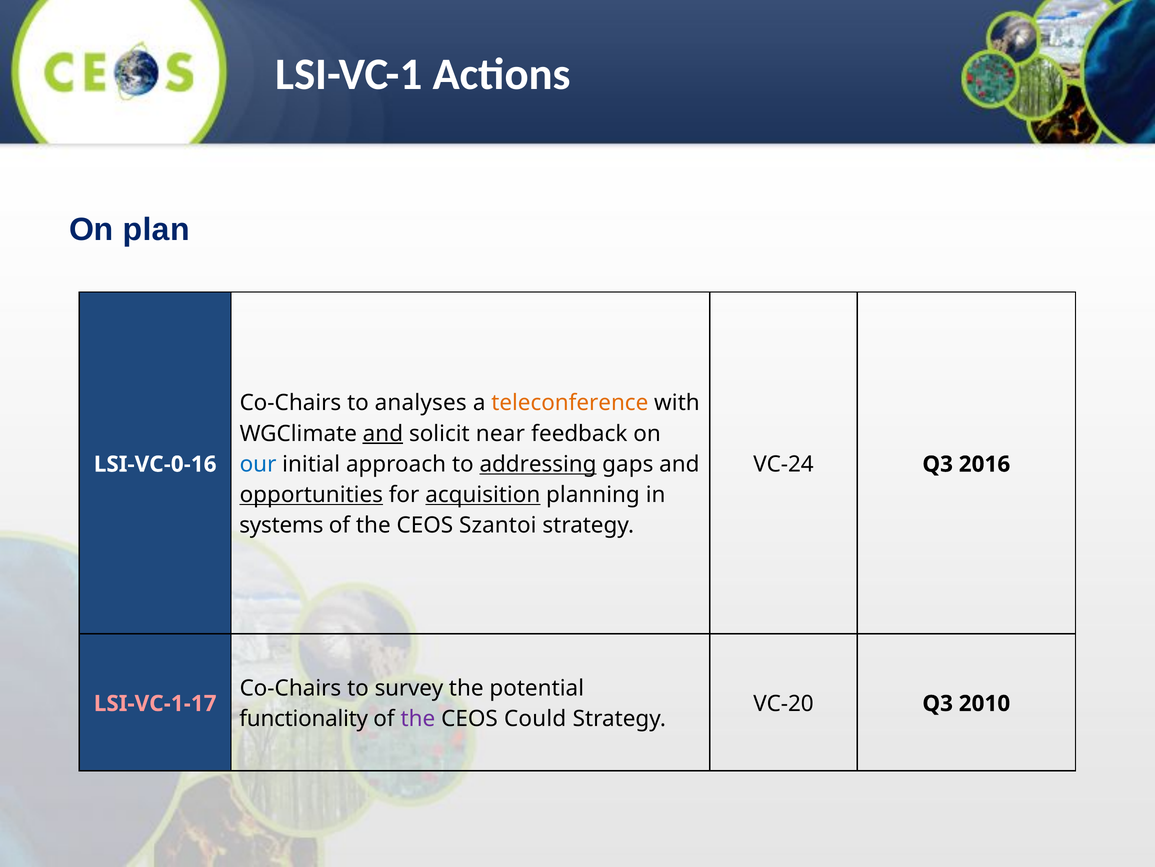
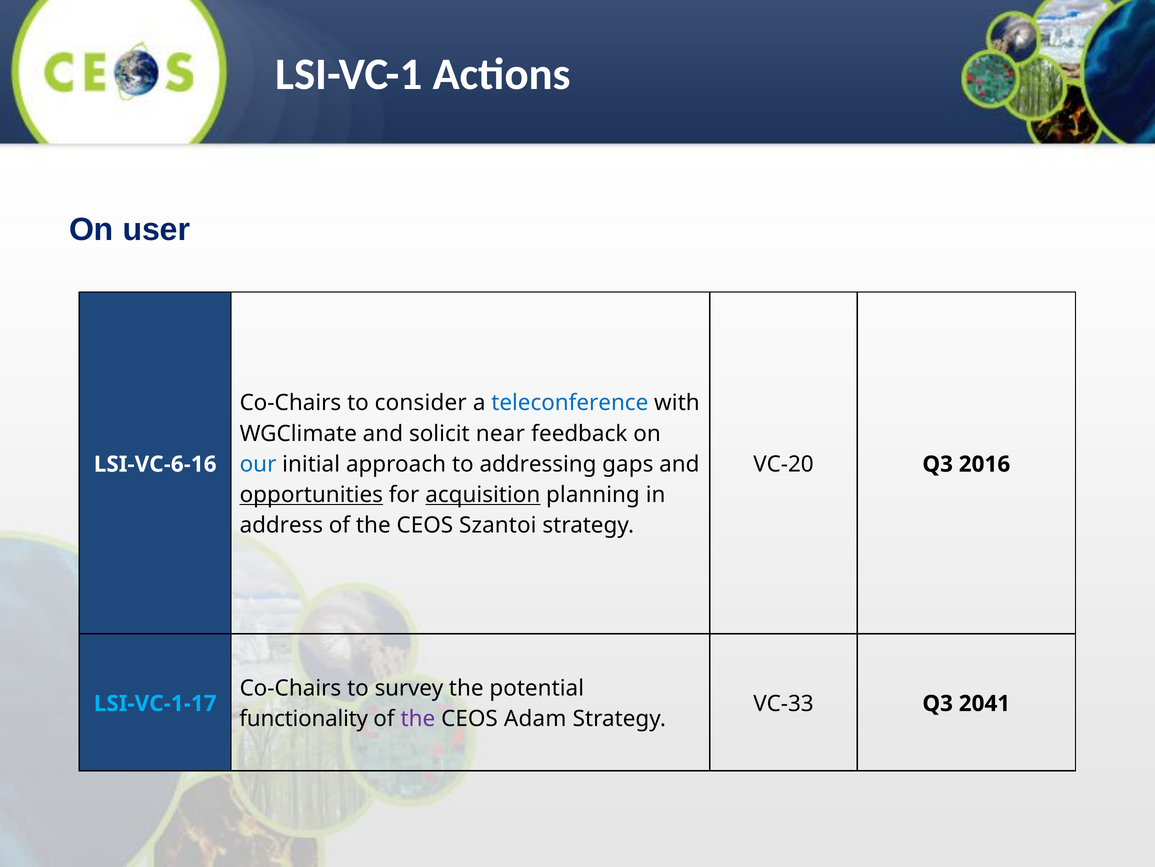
plan: plan -> user (156, 229)
analyses: analyses -> consider (421, 403)
teleconference colour: orange -> blue (570, 403)
and underline: present -> none (383, 433)
addressing underline: present -> none (538, 464)
VC-24: VC-24 -> VC-20 (783, 464)
LSI-VC-0-16: LSI-VC-0-16 -> LSI-VC-6-16 (155, 464)
systems: systems -> address (281, 525)
VC-20: VC-20 -> VC-33 (783, 703)
2010: 2010 -> 2041 (984, 703)
LSI-VC-1-17 colour: pink -> light blue (155, 703)
Could: Could -> Adam (535, 718)
